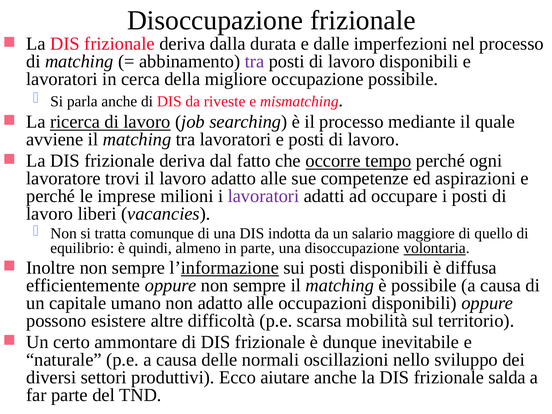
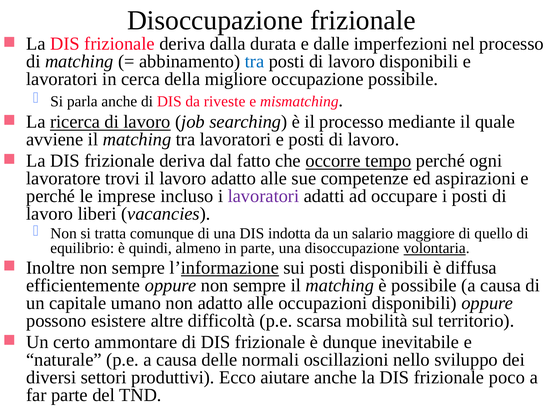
tra colour: purple -> blue (255, 62)
milioni: milioni -> incluso (187, 196)
salda: salda -> poco (507, 377)
